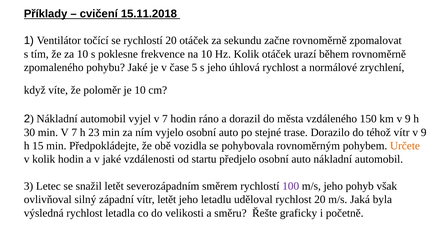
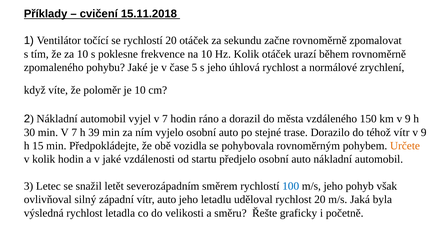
23: 23 -> 39 (94, 132)
100 colour: purple -> blue (291, 186)
vítr letět: letět -> auto (167, 200)
